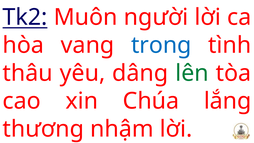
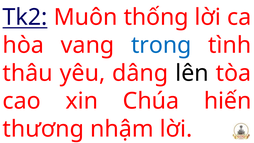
người: người -> thống (156, 17)
lên colour: green -> black (192, 73)
lắng: lắng -> hiến (228, 101)
